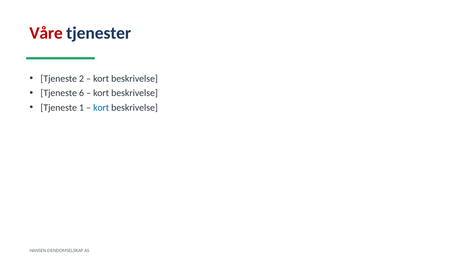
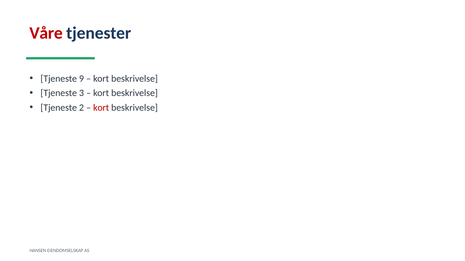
2: 2 -> 9 (82, 79)
6: 6 -> 3 (82, 93)
1: 1 -> 2 (82, 108)
kort colour: blue -> red (101, 108)
